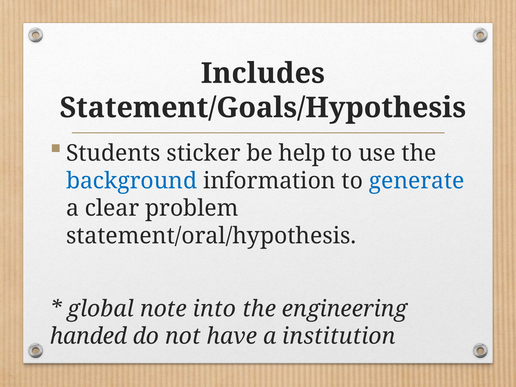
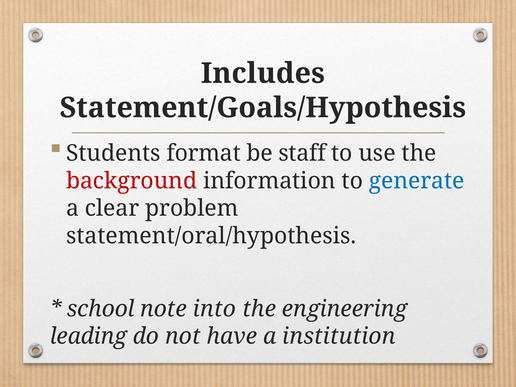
sticker: sticker -> format (204, 153)
help: help -> staff (302, 153)
background colour: blue -> red (132, 181)
global: global -> school (101, 309)
handed: handed -> leading (88, 336)
